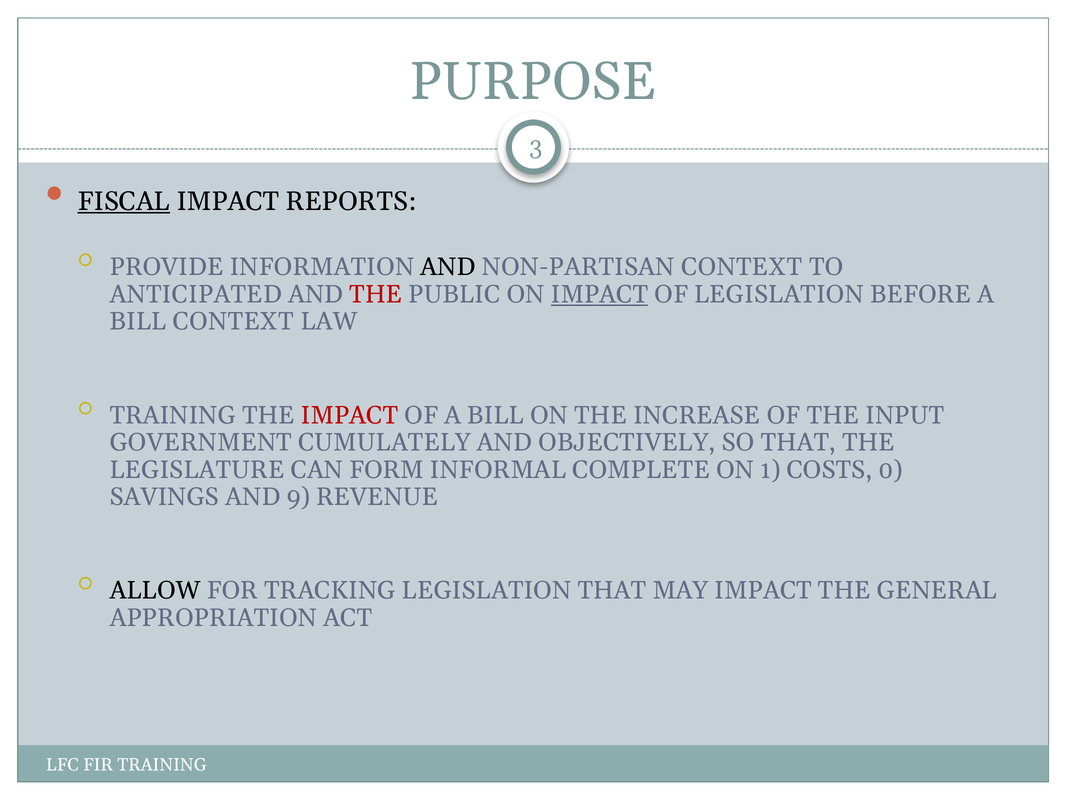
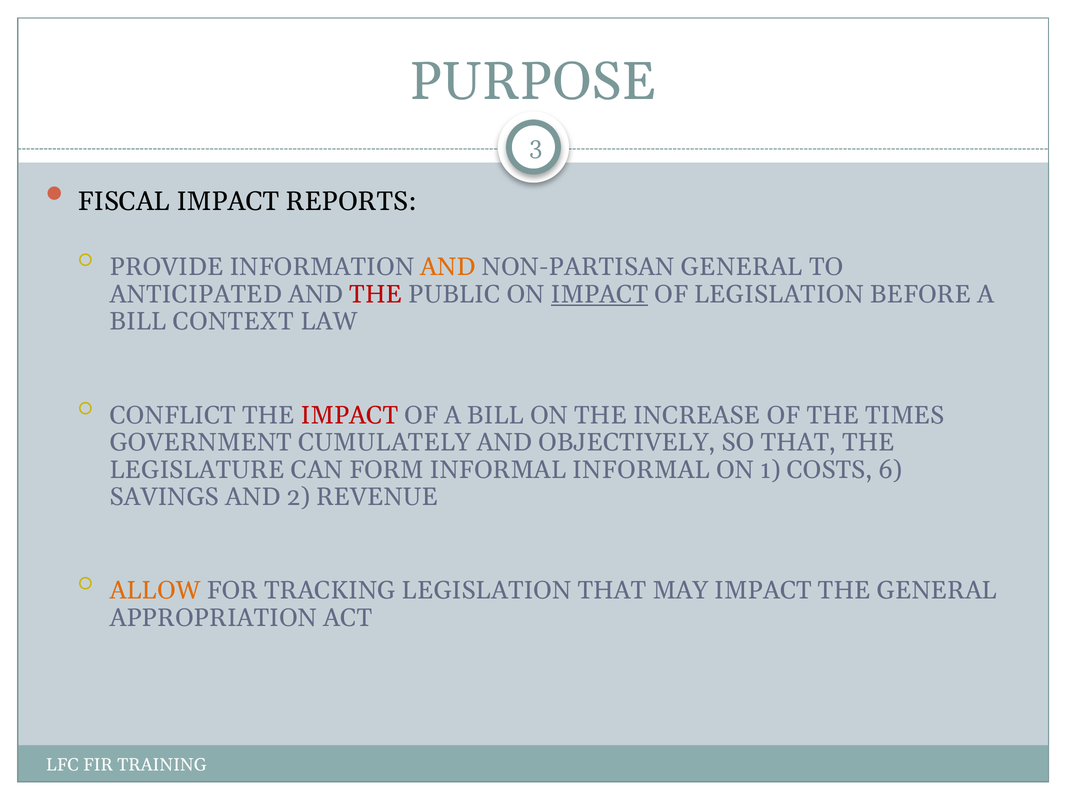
FISCAL underline: present -> none (124, 201)
AND colour: black -> orange (448, 267)
NON-PARTISAN CONTEXT: CONTEXT -> GENERAL (742, 267)
TRAINING: TRAINING -> CONFLICT (173, 415)
INPUT: INPUT -> TIMES (905, 415)
INFORMAL COMPLETE: COMPLETE -> INFORMAL (641, 470)
0: 0 -> 6 (890, 470)
9: 9 -> 2 (298, 497)
ALLOW colour: black -> orange (155, 591)
